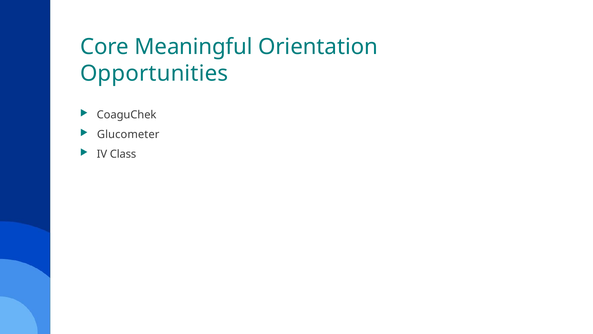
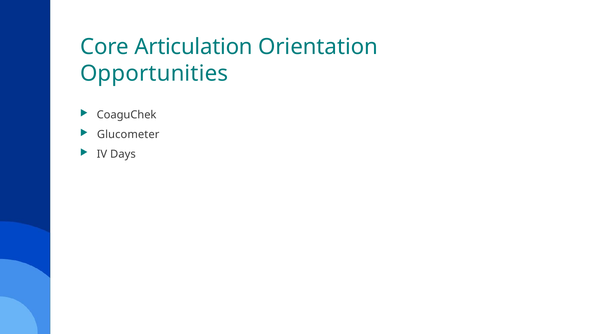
Meaningful: Meaningful -> Articulation (194, 47)
Class: Class -> Days (123, 154)
